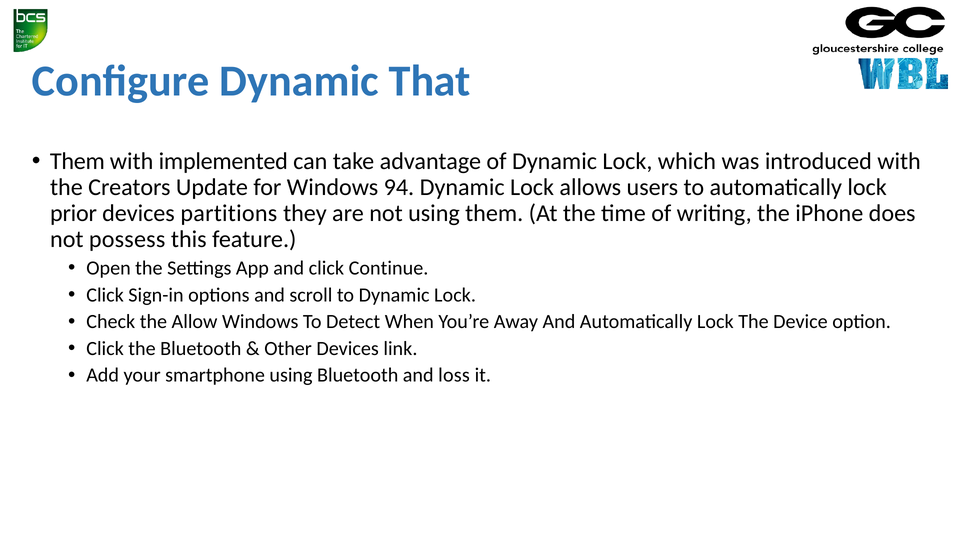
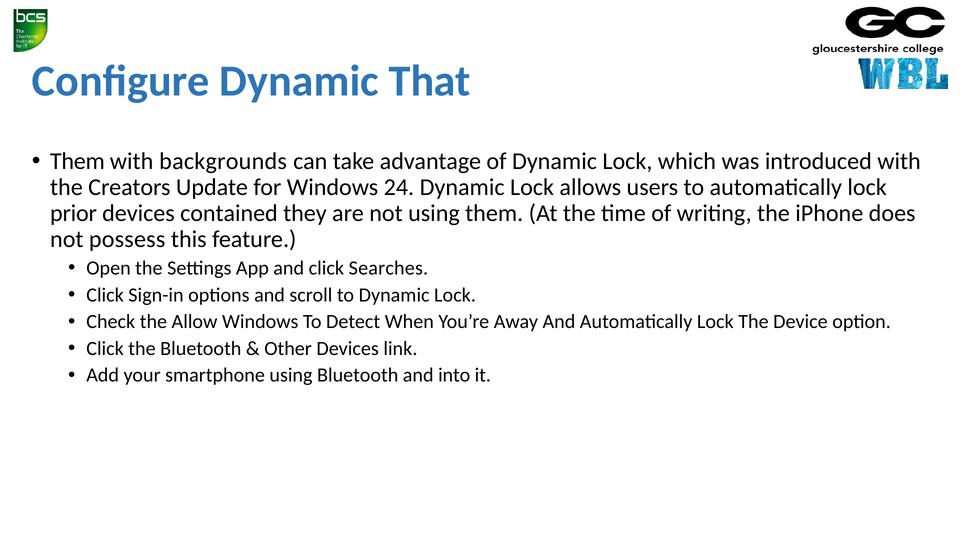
implemented: implemented -> backgrounds (223, 161)
94: 94 -> 24 (399, 187)
partitions: partitions -> contained (229, 213)
Continue: Continue -> Searches (388, 268)
loss: loss -> into (454, 375)
